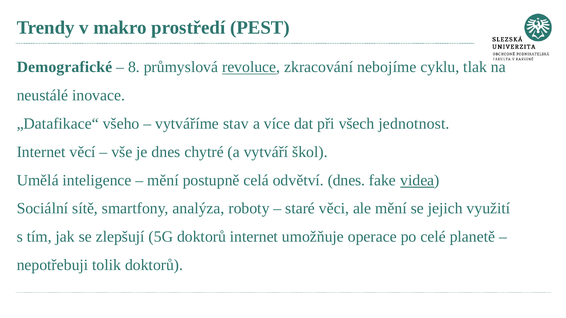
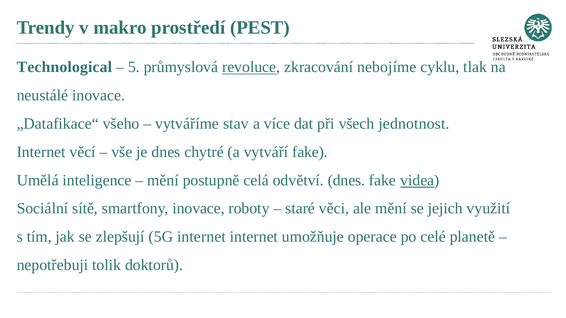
Demografické: Demografické -> Technological (64, 67)
8: 8 -> 5 (134, 67)
vytváří škol: škol -> fake (310, 152)
smartfony analýza: analýza -> inovace (199, 209)
5G doktorů: doktorů -> internet (201, 237)
